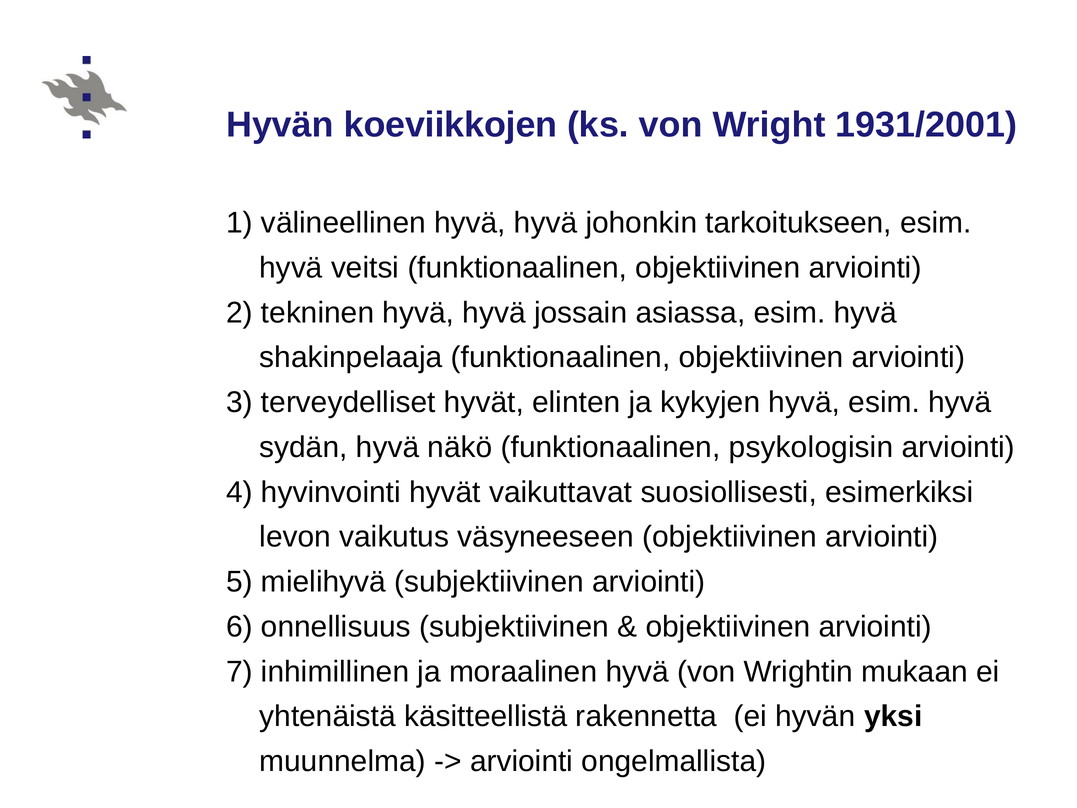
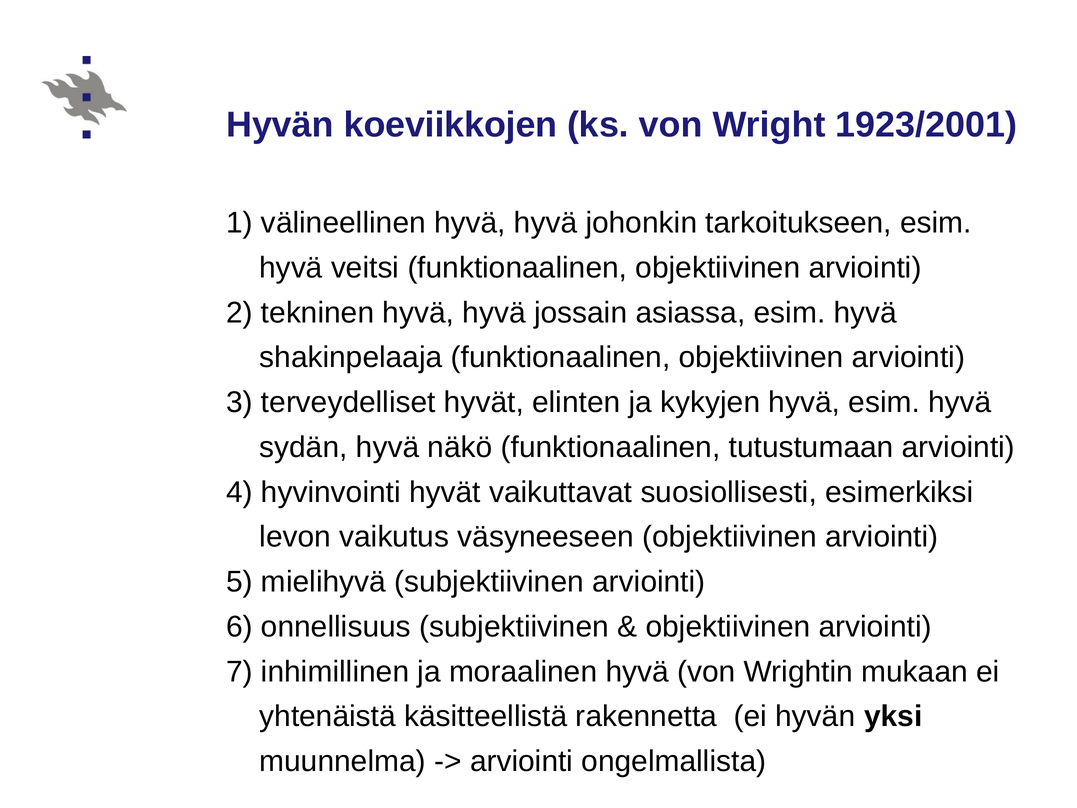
1931/2001: 1931/2001 -> 1923/2001 (926, 125)
psykologisin: psykologisin -> tutustumaan (811, 447)
